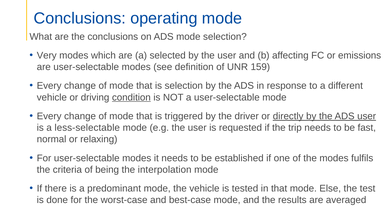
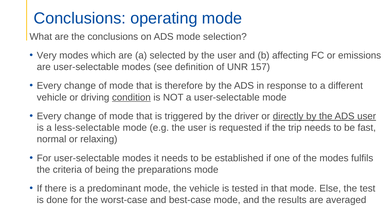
159: 159 -> 157 (260, 67)
is selection: selection -> therefore (184, 86)
interpolation: interpolation -> preparations (165, 170)
